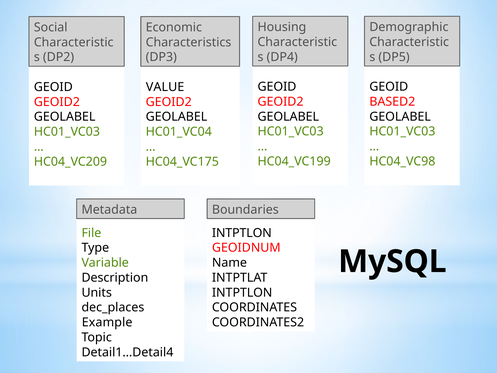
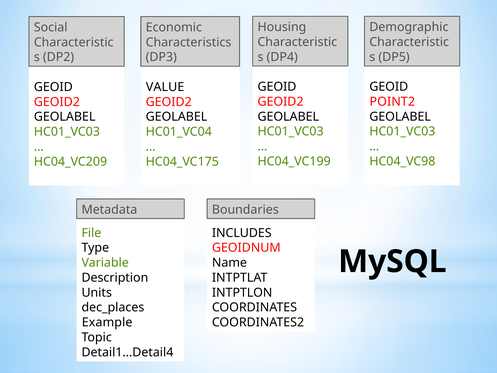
BASED2: BASED2 -> POINT2 (392, 102)
INTPTLON: INTPTLON -> INCLUDES (242, 233)
